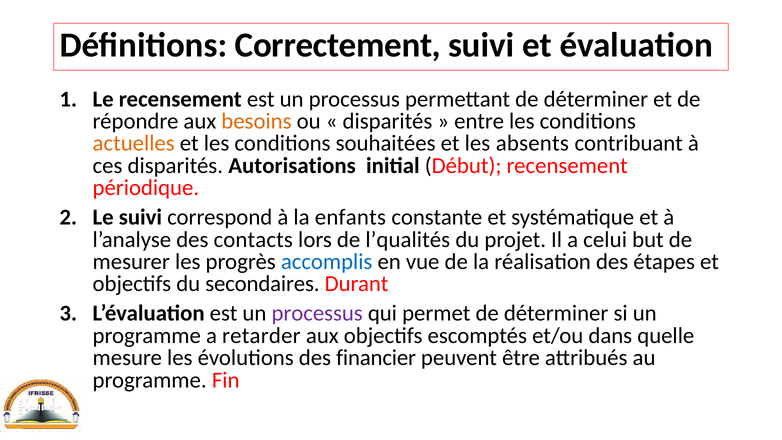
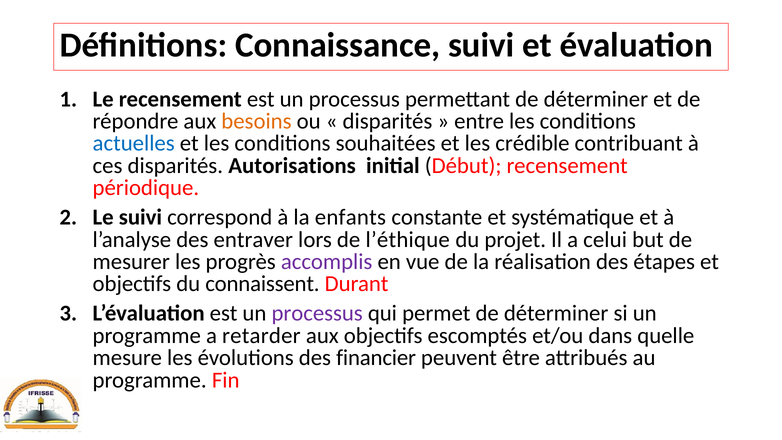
Correctement: Correctement -> Connaissance (338, 45)
actuelles colour: orange -> blue (134, 143)
absents: absents -> crédible (532, 143)
contacts: contacts -> entraver (253, 239)
l’qualités: l’qualités -> l’éthique (408, 239)
accomplis colour: blue -> purple (327, 262)
secondaires: secondaires -> connaissent (262, 284)
